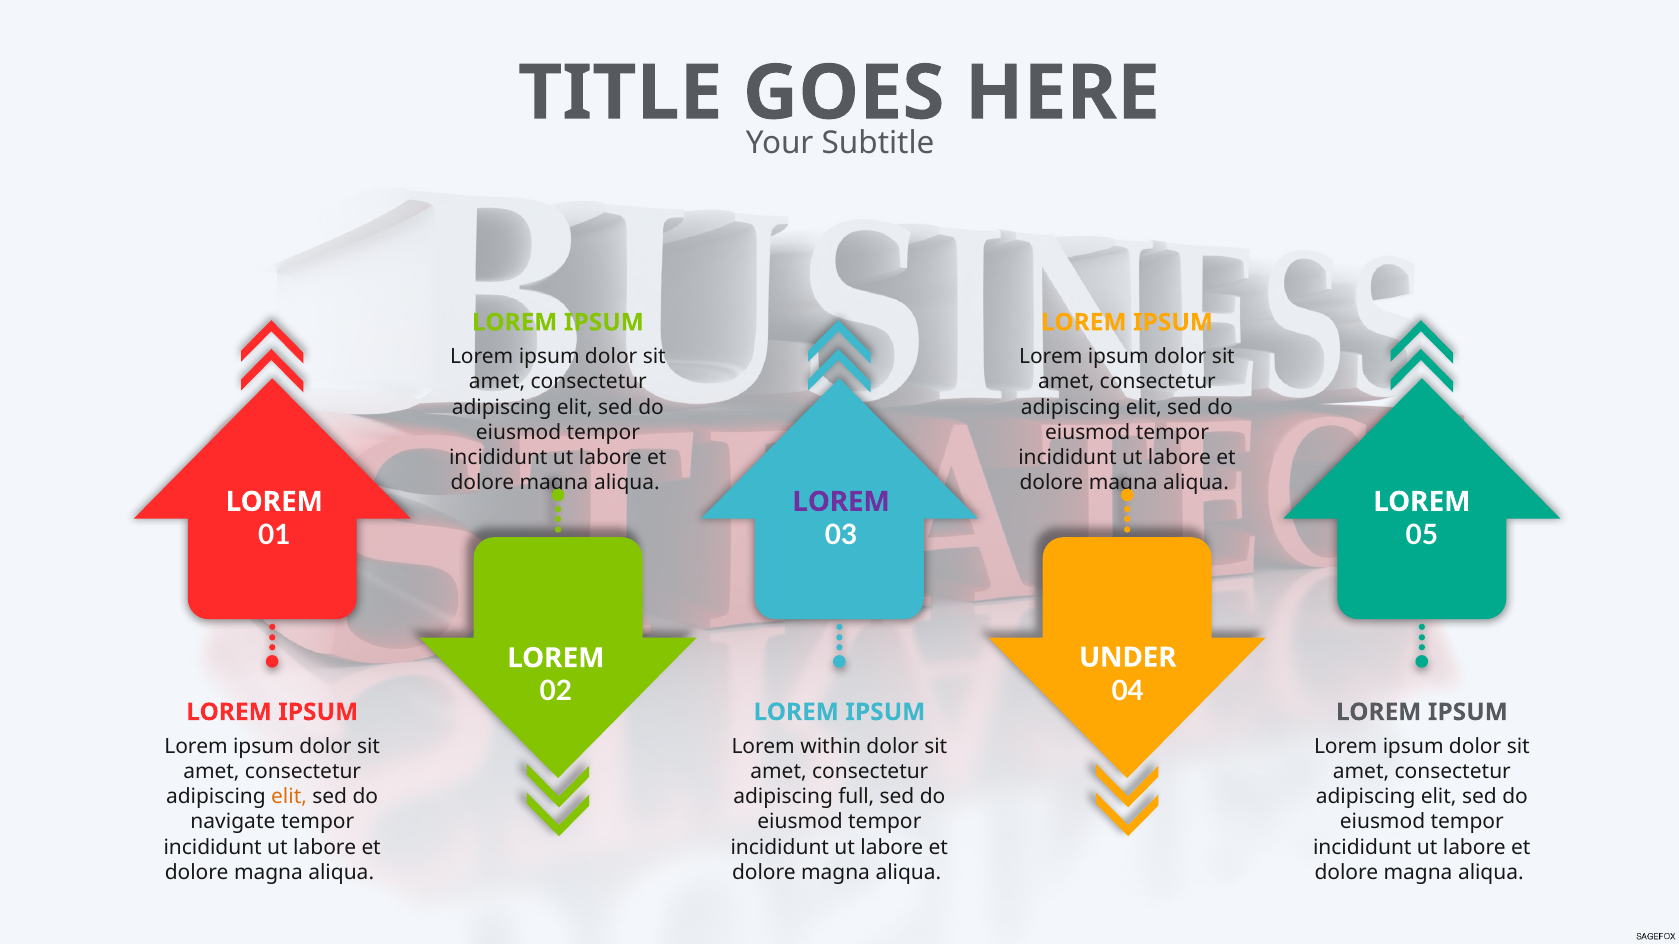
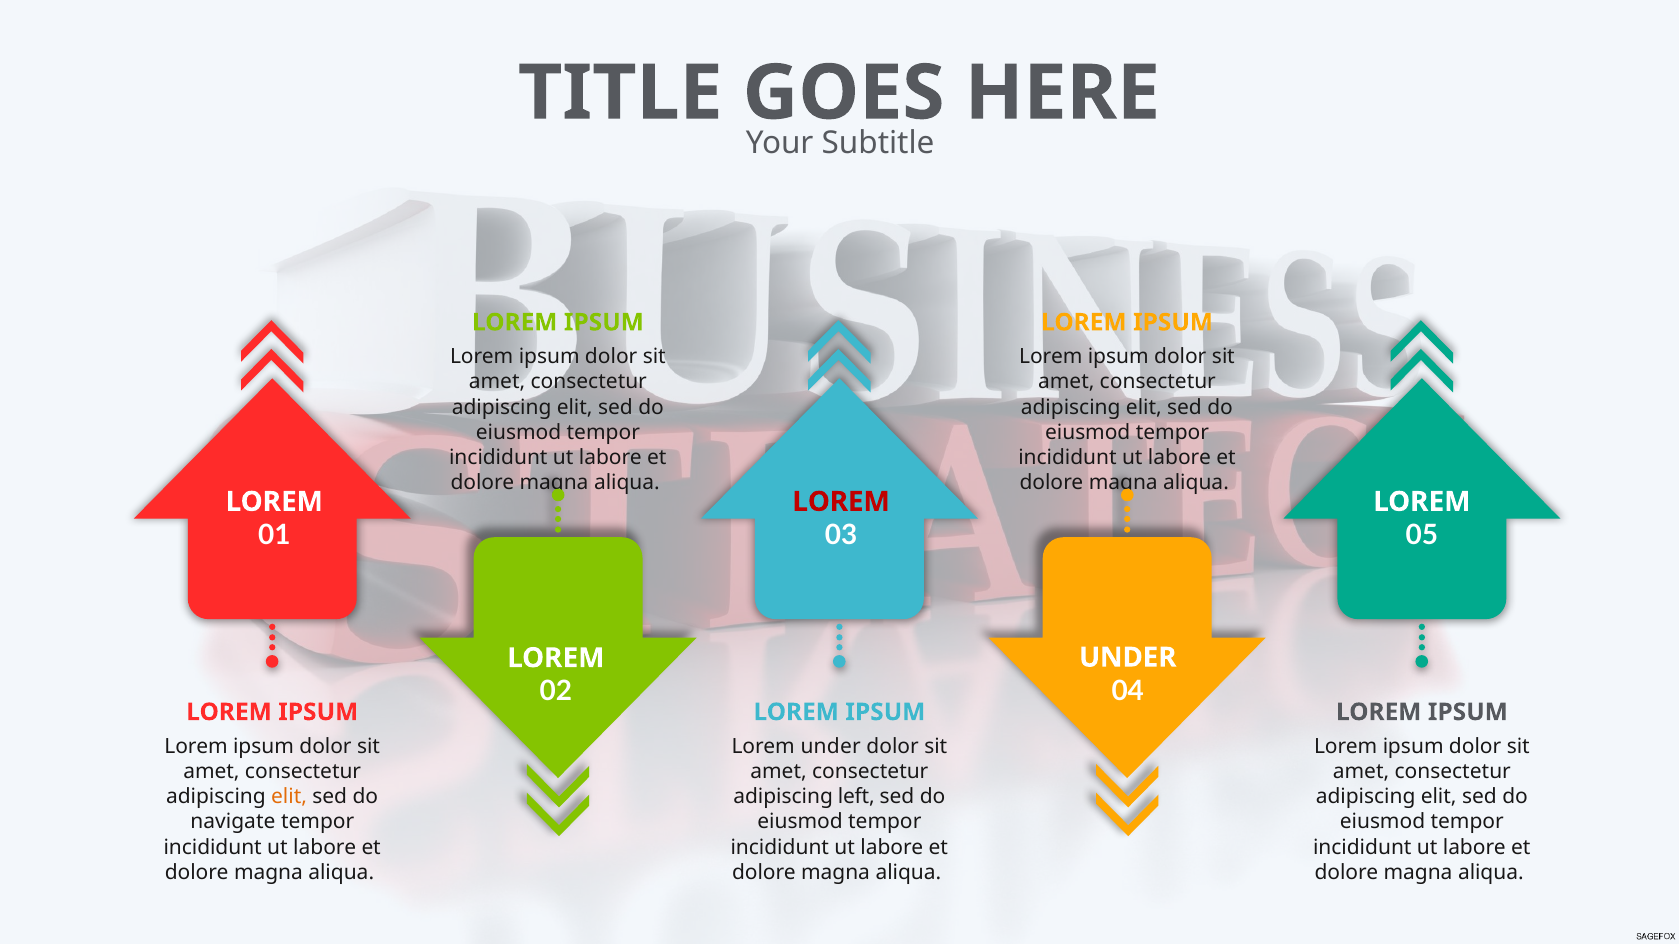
LOREM colour: purple -> red (841, 502)
Lorem within: within -> under (831, 747)
full: full -> left (856, 797)
